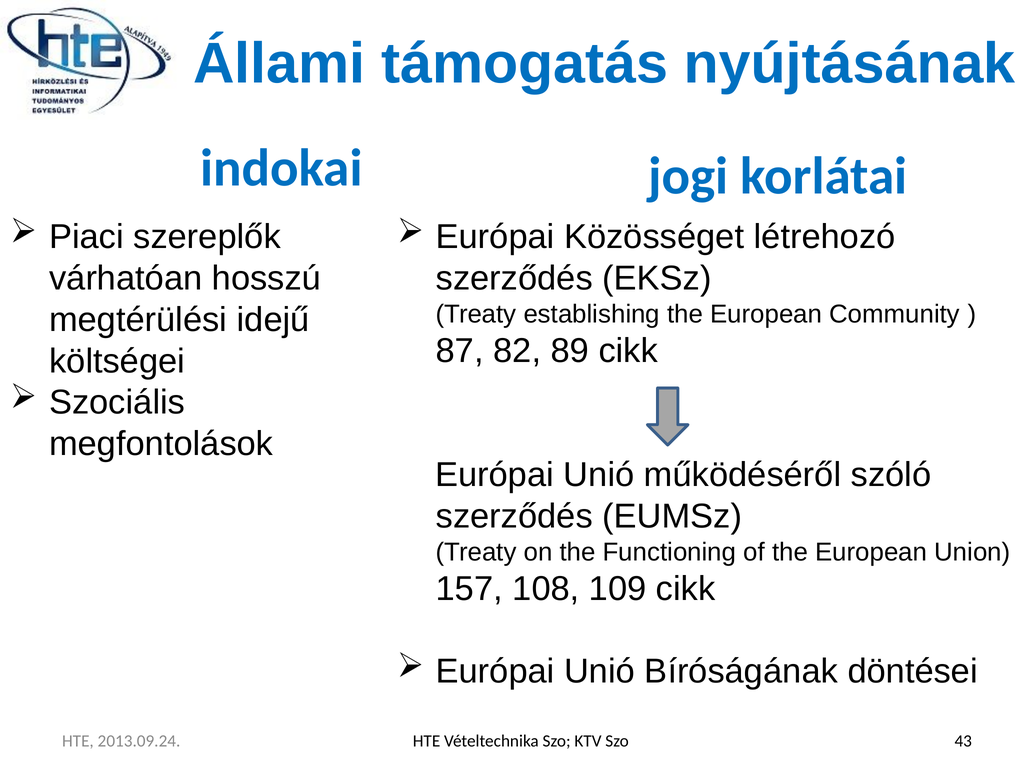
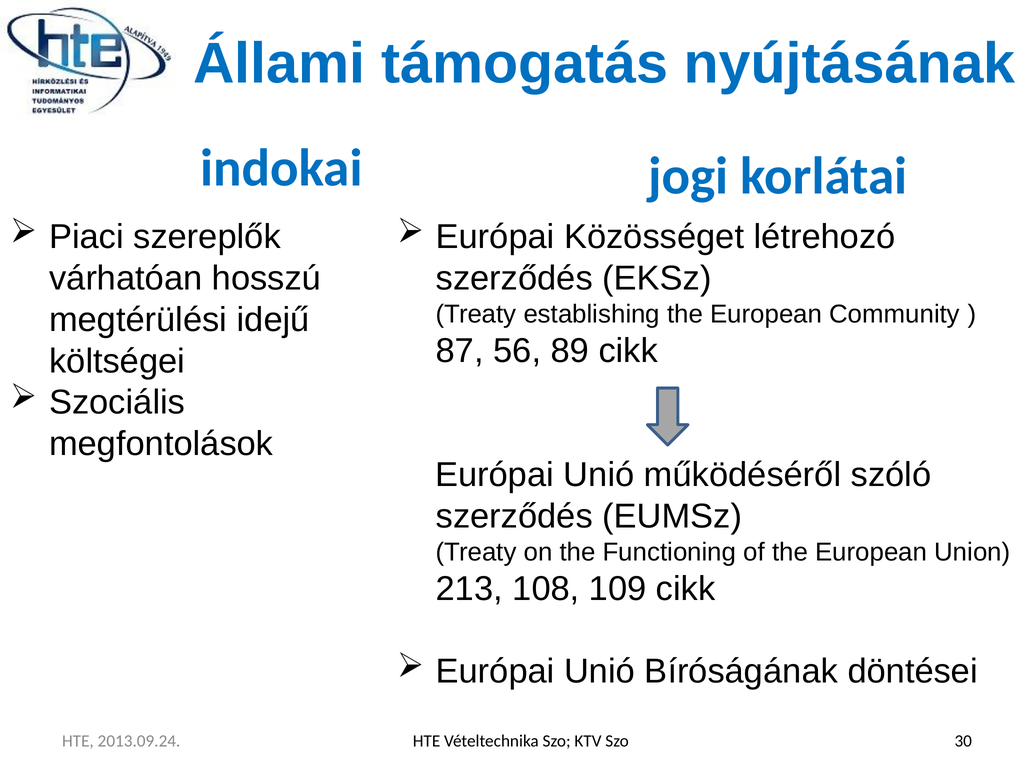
82: 82 -> 56 (517, 351)
157: 157 -> 213 (469, 588)
43: 43 -> 30 (963, 740)
